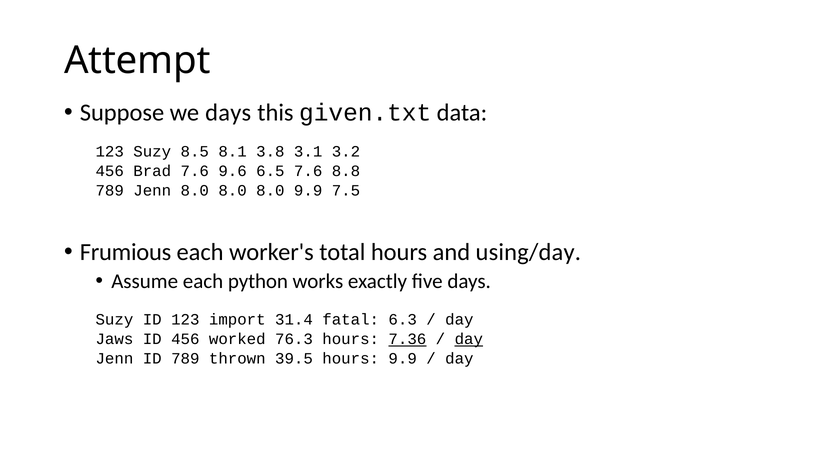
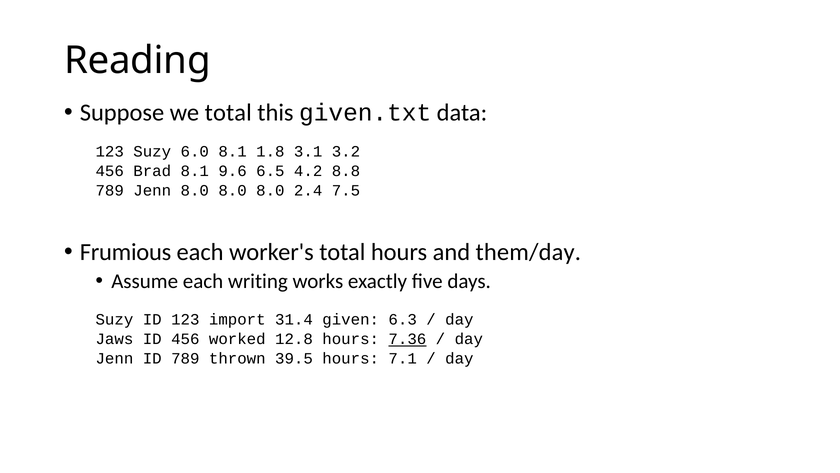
Attempt: Attempt -> Reading (137, 60)
we days: days -> total (228, 112)
8.5: 8.5 -> 6.0 (195, 151)
3.8: 3.8 -> 1.8 (270, 151)
Brad 7.6: 7.6 -> 8.1 (195, 171)
6.5 7.6: 7.6 -> 4.2 (308, 171)
8.0 9.9: 9.9 -> 2.4 (308, 190)
using/day: using/day -> them/day (528, 252)
python: python -> writing (258, 281)
fatal: fatal -> given (351, 319)
76.3: 76.3 -> 12.8 (294, 339)
day underline: present -> none (469, 339)
hours 9.9: 9.9 -> 7.1 (403, 358)
